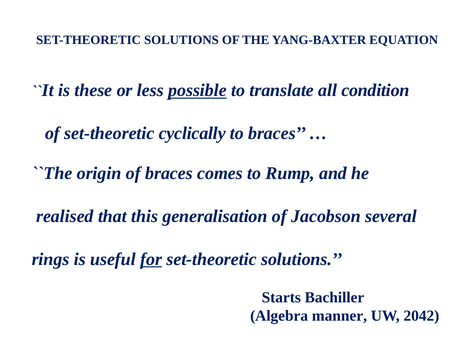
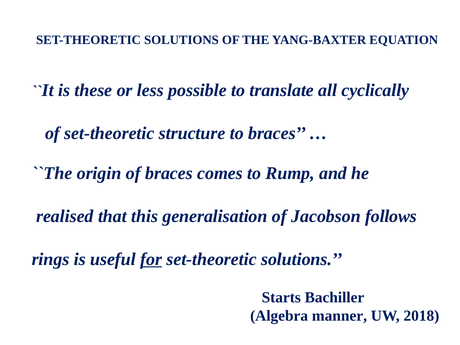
possible underline: present -> none (197, 90)
condition: condition -> cyclically (375, 90)
cyclically: cyclically -> structure (192, 133)
several: several -> follows (391, 216)
2042: 2042 -> 2018 (421, 316)
